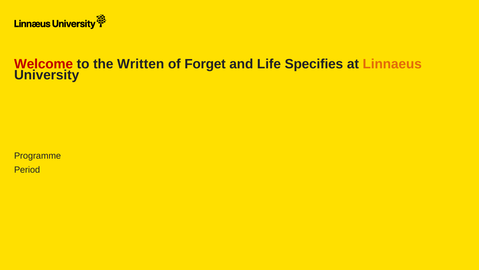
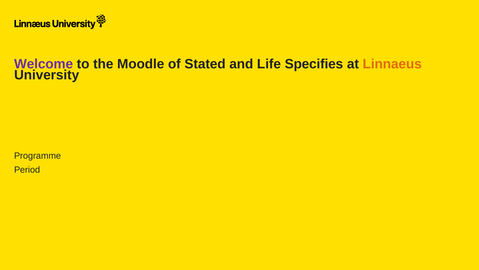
Welcome colour: red -> purple (44, 64)
Written: Written -> Moodle (141, 64)
Forget: Forget -> Stated (205, 64)
